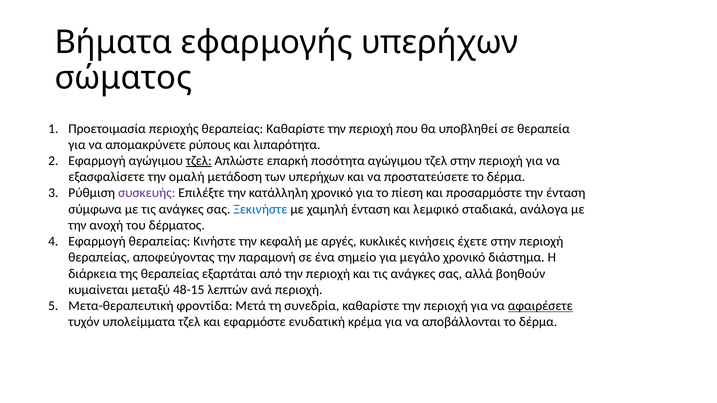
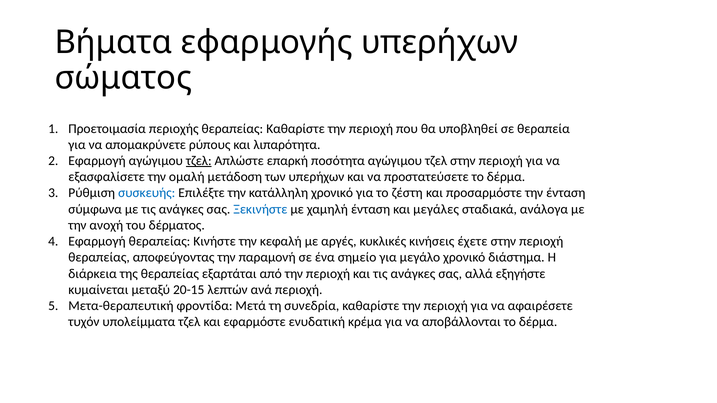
συσκευής colour: purple -> blue (147, 193)
πίεση: πίεση -> ζέστη (407, 193)
λεμφικό: λεμφικό -> μεγάλες (436, 209)
βοηθούν: βοηθούν -> εξηγήστε (521, 274)
48-15: 48-15 -> 20-15 (189, 290)
αφαιρέσετε underline: present -> none (540, 306)
